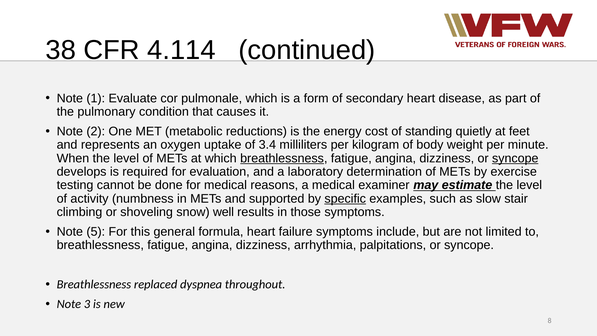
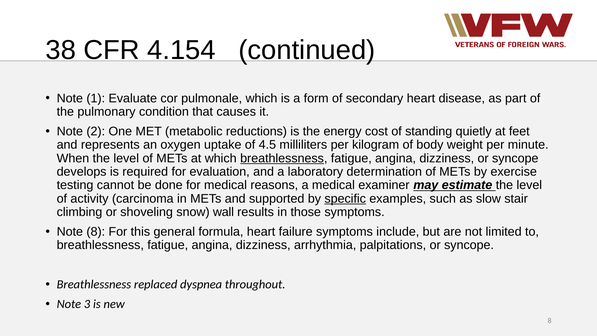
4.114: 4.114 -> 4.154 (182, 50)
3.4: 3.4 -> 4.5 (267, 145)
syncope underline: present -> none (515, 158)
numbness: numbness -> carcinoma (143, 199)
well: well -> wall (223, 212)
Note 5: 5 -> 8 (96, 232)
